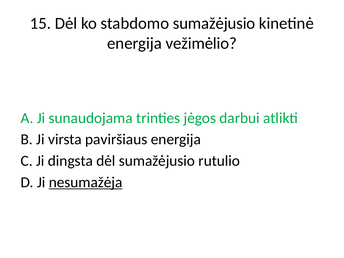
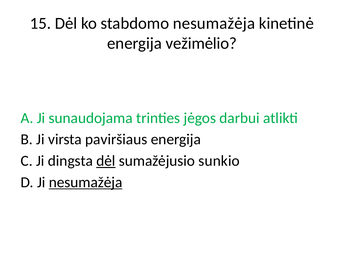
stabdomo sumažėjusio: sumažėjusio -> nesumažėja (214, 23)
dėl underline: none -> present (106, 161)
rutulio: rutulio -> sunkio (219, 161)
